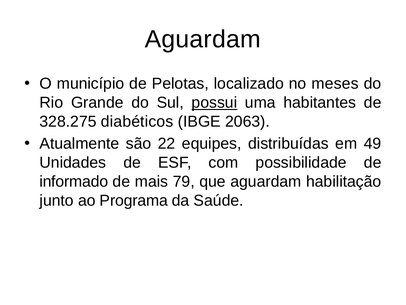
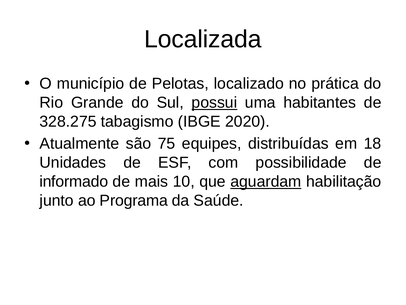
Aguardam: Aguardam -> Localizada (203, 39)
meses: meses -> prática (335, 84)
diabéticos: diabéticos -> tabagismo (137, 121)
2063: 2063 -> 2020 (248, 121)
22: 22 -> 75 (167, 144)
49: 49 -> 18 (373, 144)
79: 79 -> 10 (184, 181)
aguardam underline: none -> present (266, 181)
